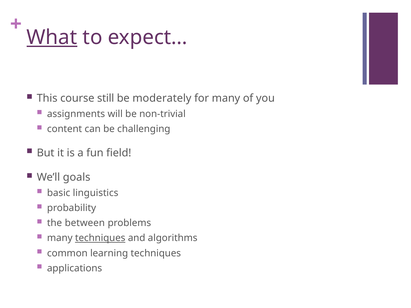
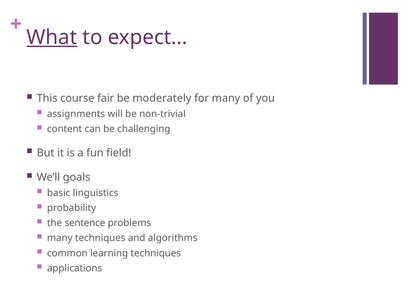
still: still -> fair (106, 98)
between: between -> sentence (85, 223)
techniques underline: present -> none (100, 238)
